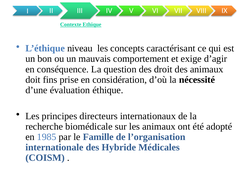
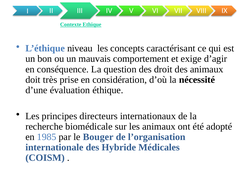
fins: fins -> très (50, 80)
Famille: Famille -> Bouger (98, 137)
